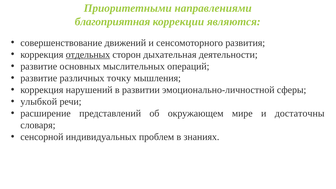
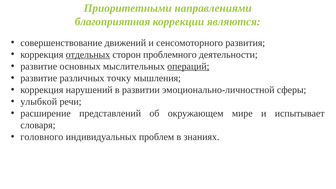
дыхательная: дыхательная -> проблемного (170, 55)
операций underline: none -> present (188, 66)
достаточны: достаточны -> испытывает (300, 113)
сенсорной: сенсорной -> головного (42, 137)
